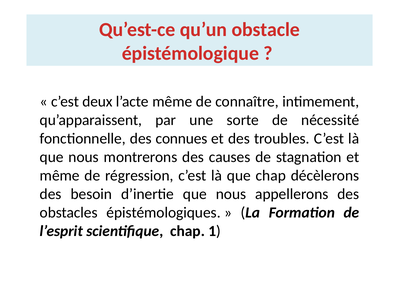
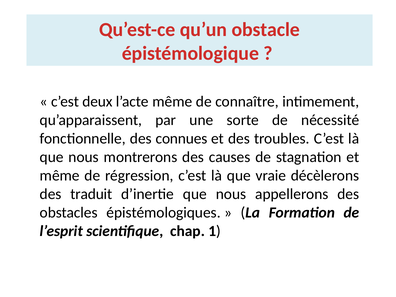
que chap: chap -> vraie (271, 175)
besoin: besoin -> traduit (91, 194)
